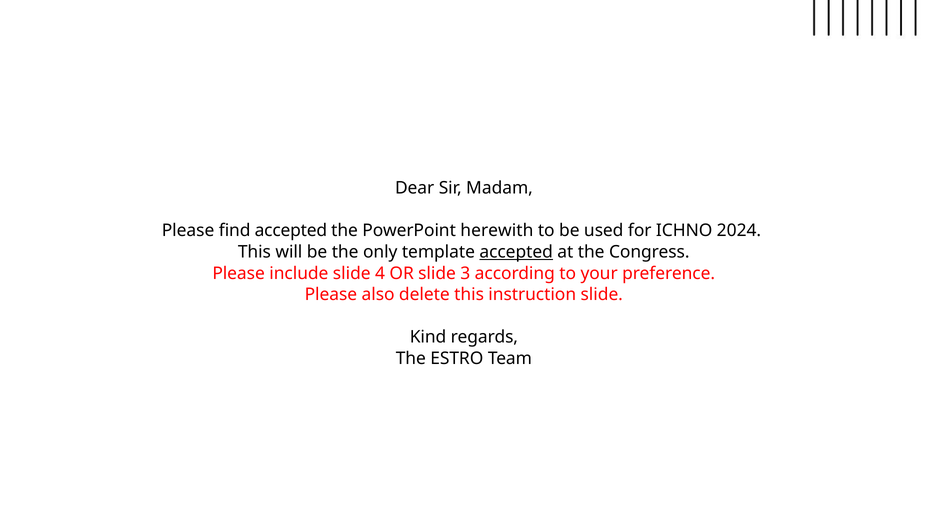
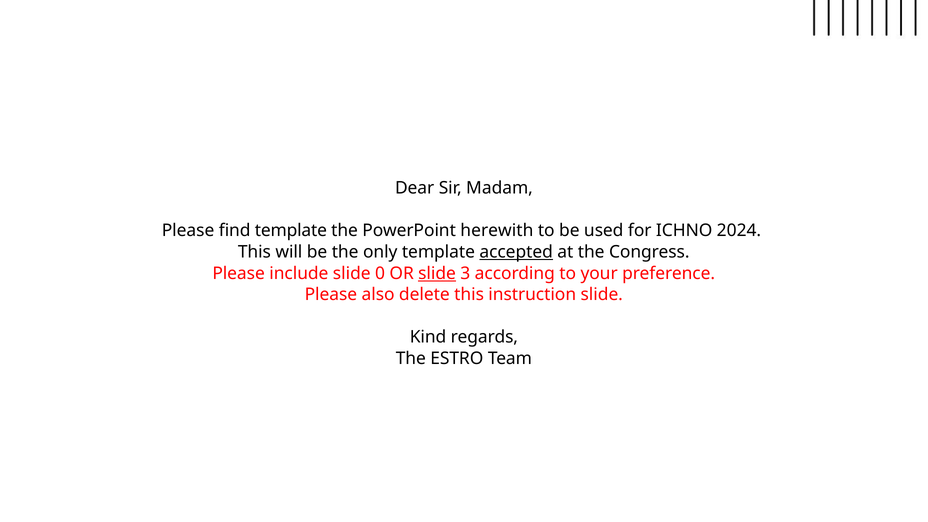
find accepted: accepted -> template (291, 231)
4: 4 -> 0 (380, 273)
slide underline: none -> present (437, 273)
